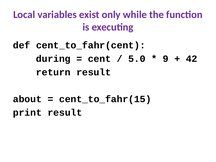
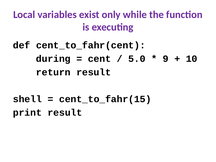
42: 42 -> 10 (192, 59)
about: about -> shell (27, 99)
